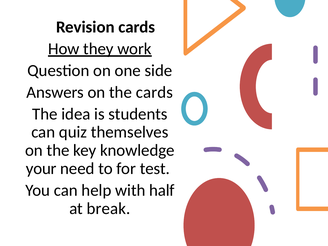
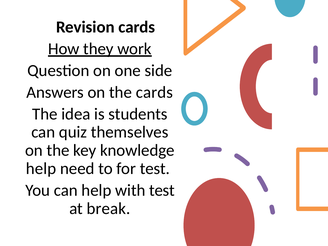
your: your -> help (41, 169)
with half: half -> test (162, 190)
